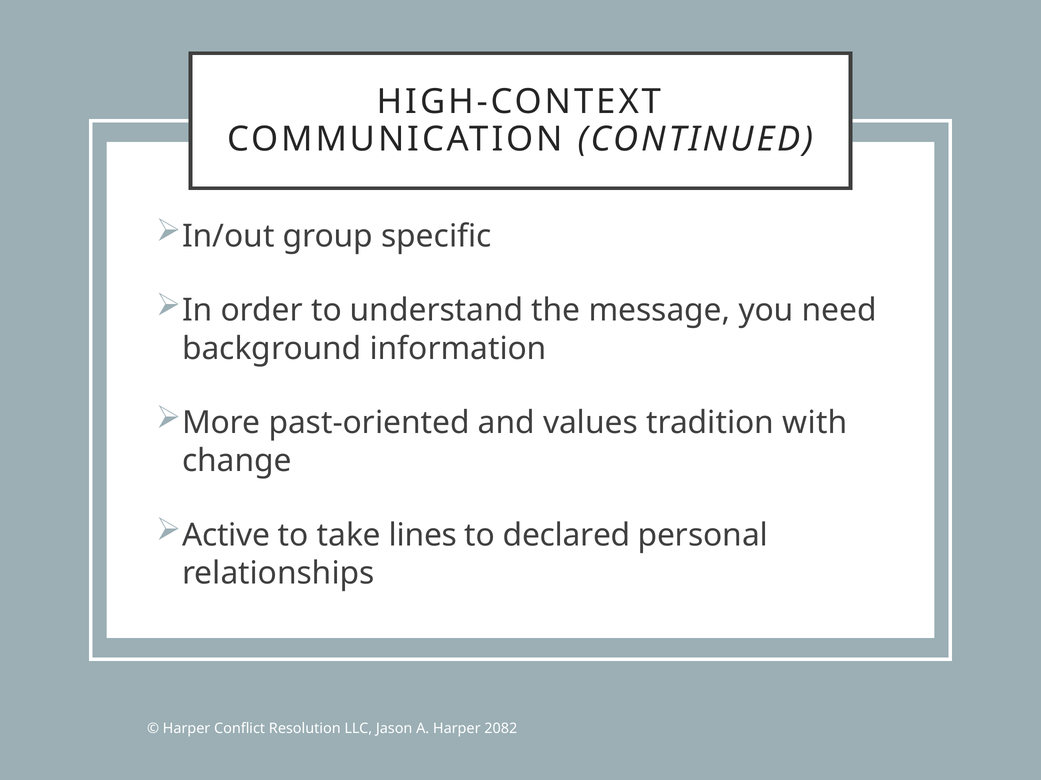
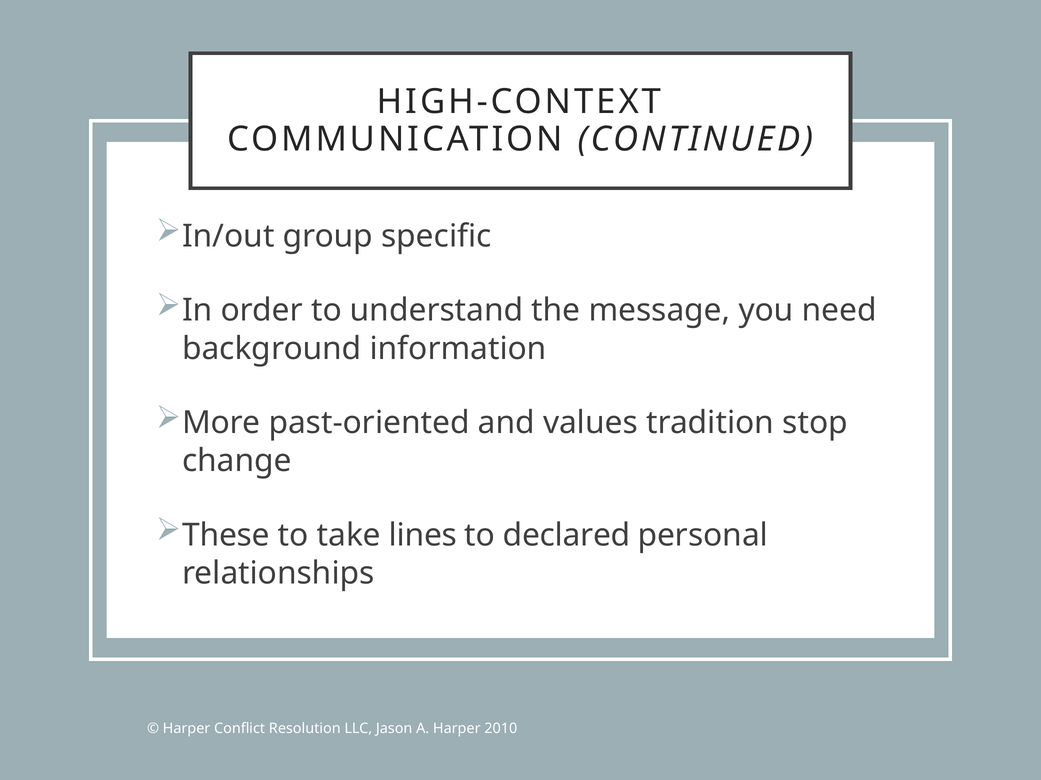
with: with -> stop (815, 423)
Active: Active -> These (226, 536)
2082: 2082 -> 2010 (501, 729)
